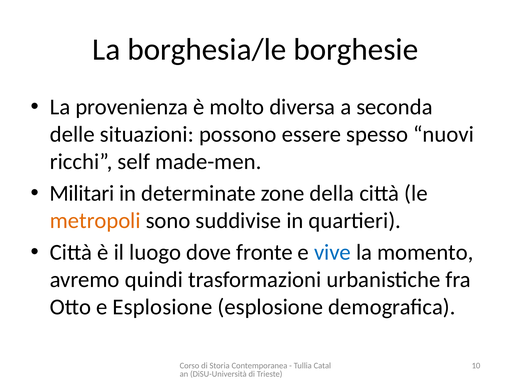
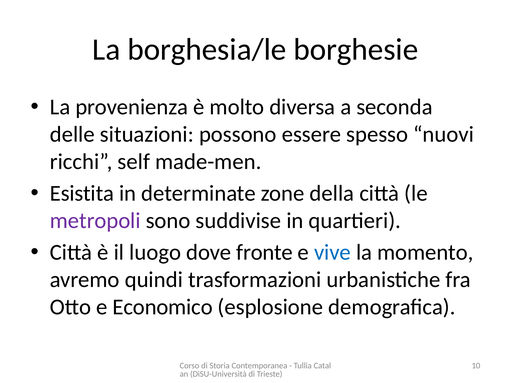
Militari: Militari -> Esistita (82, 194)
metropoli colour: orange -> purple (95, 221)
e Esplosione: Esplosione -> Economico (163, 307)
